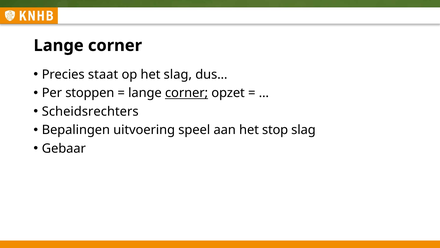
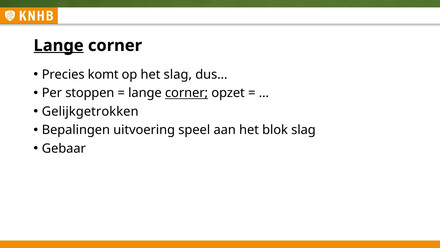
Lange underline: none -> present (59, 45)
staat: staat -> komt (103, 74)
Scheidsrechters: Scheidsrechters -> Gelijkgetrokken (90, 111)
stop: stop -> blok (275, 130)
